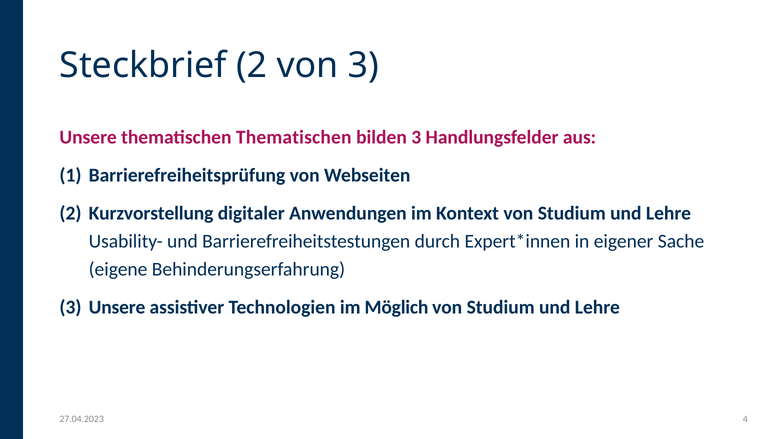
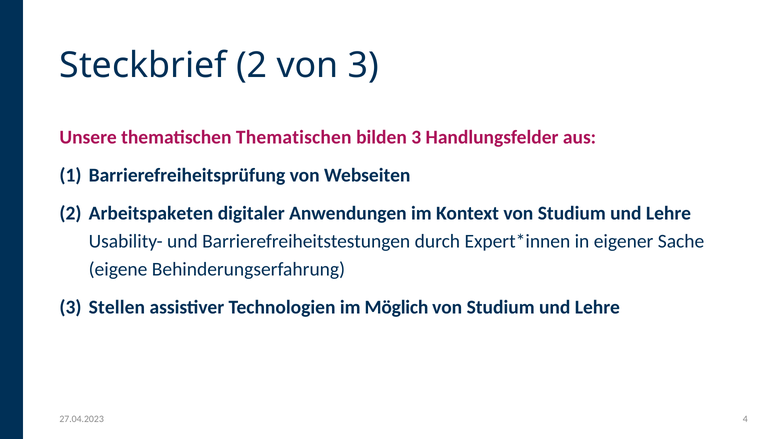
Kurzvorstellung: Kurzvorstellung -> Arbeitspaketen (151, 213)
Unsere: Unsere -> Stellen (117, 307)
